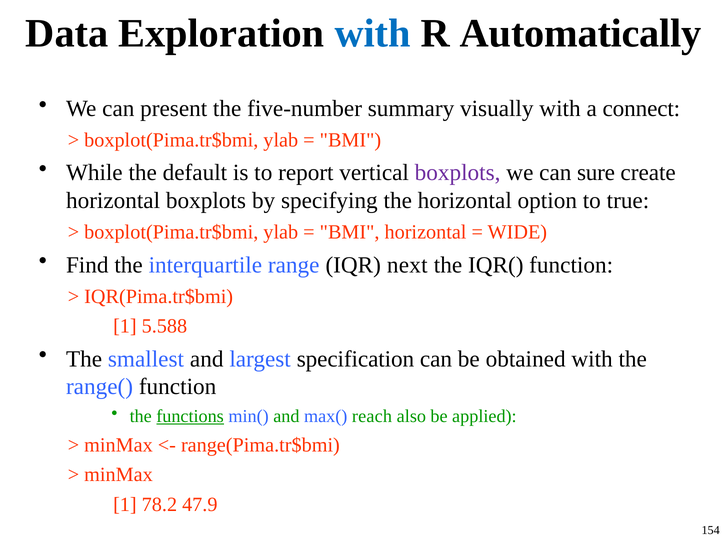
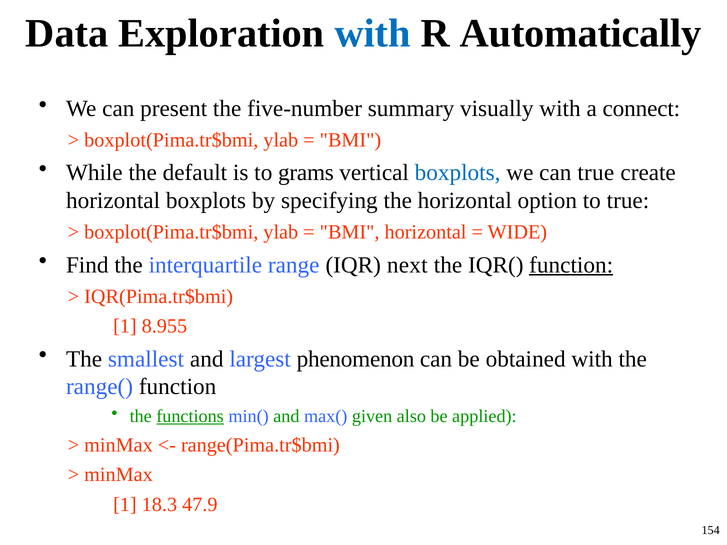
report: report -> grams (306, 173)
boxplots colour: purple -> blue (458, 173)
can sure: sure -> true (596, 173)
function underline: none -> present (571, 265)
5.588: 5.588 -> 8.955 (164, 326)
specification: specification -> phenomenon (356, 359)
reach: reach -> given (372, 416)
78.2: 78.2 -> 18.3 (159, 505)
